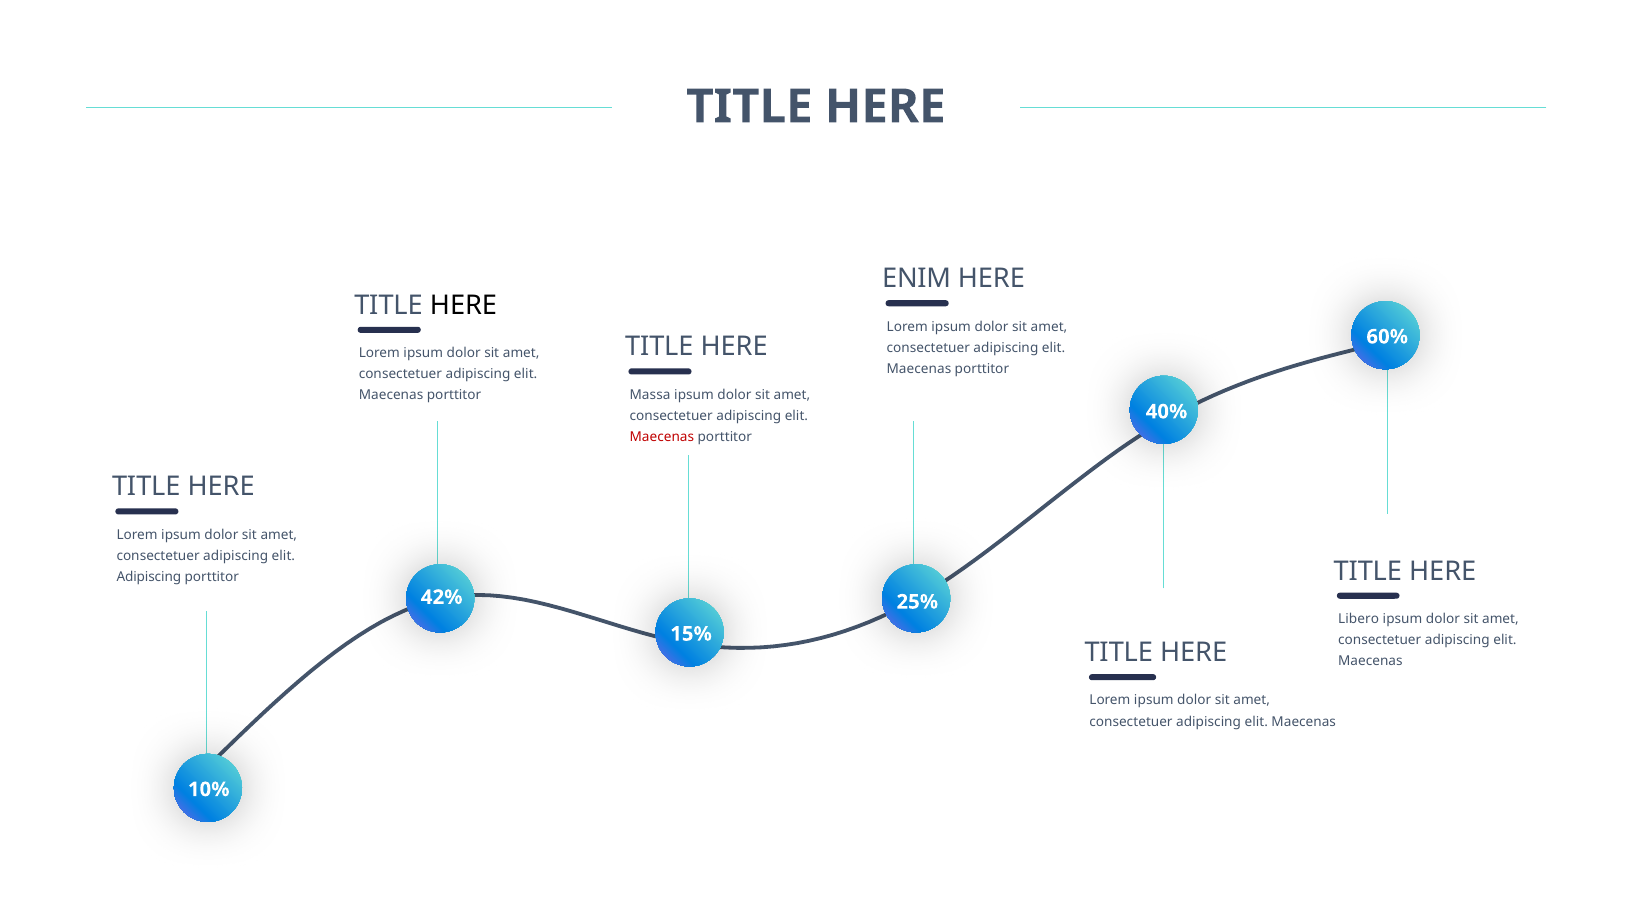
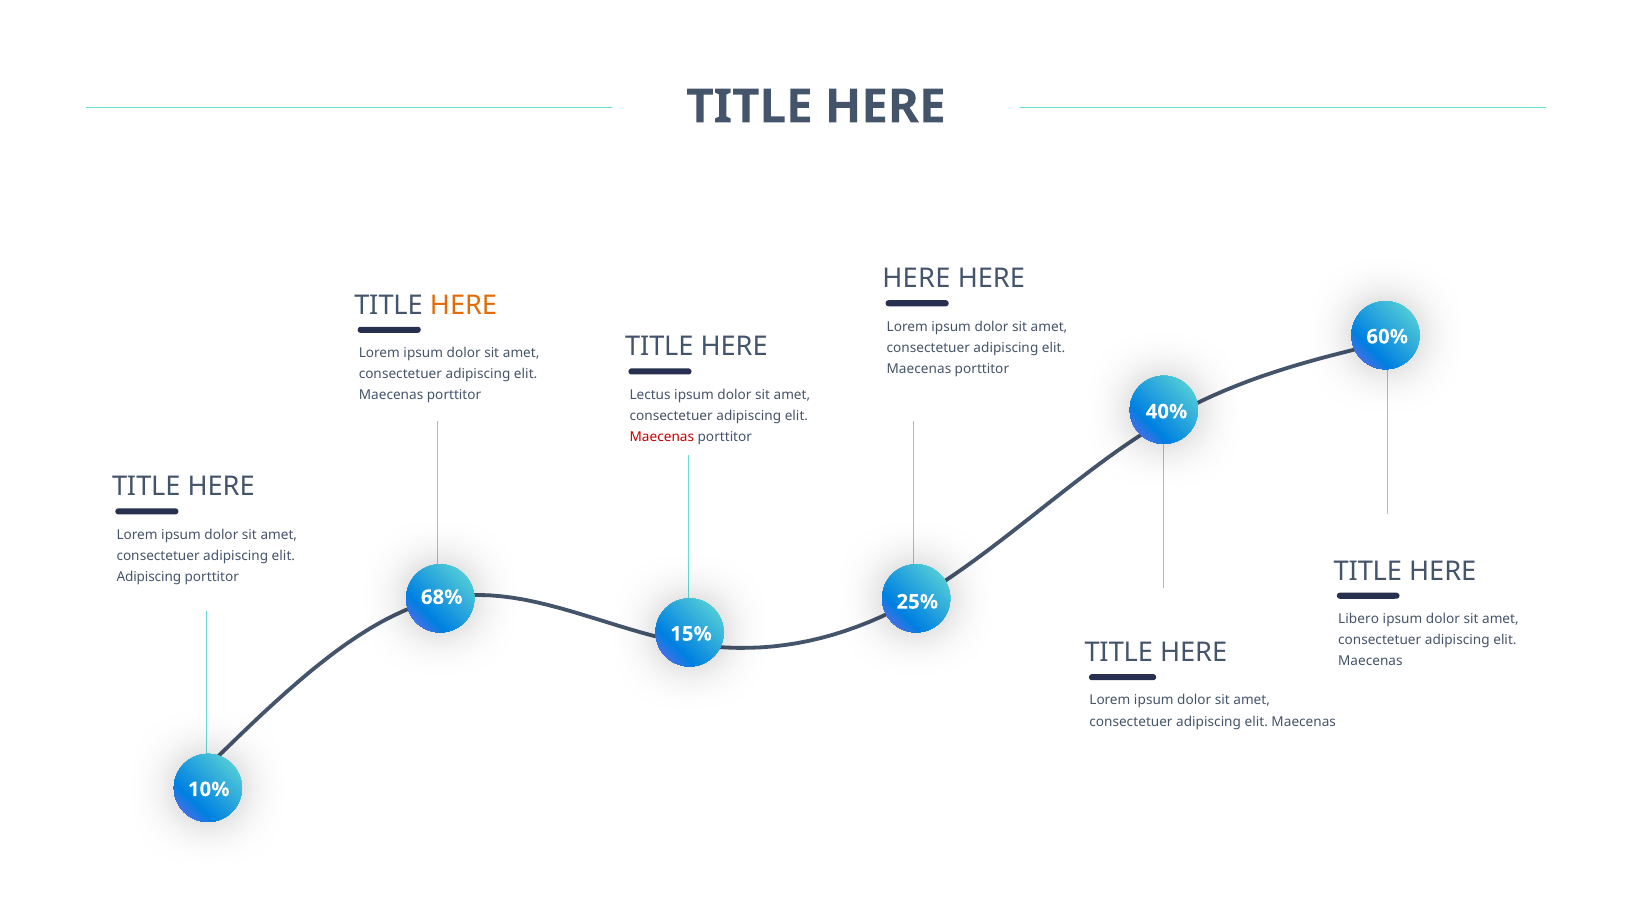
ENIM: ENIM -> HERE (916, 279)
HERE colour: black -> orange (463, 305)
Massa: Massa -> Lectus (650, 395)
42%: 42% -> 68% (442, 597)
